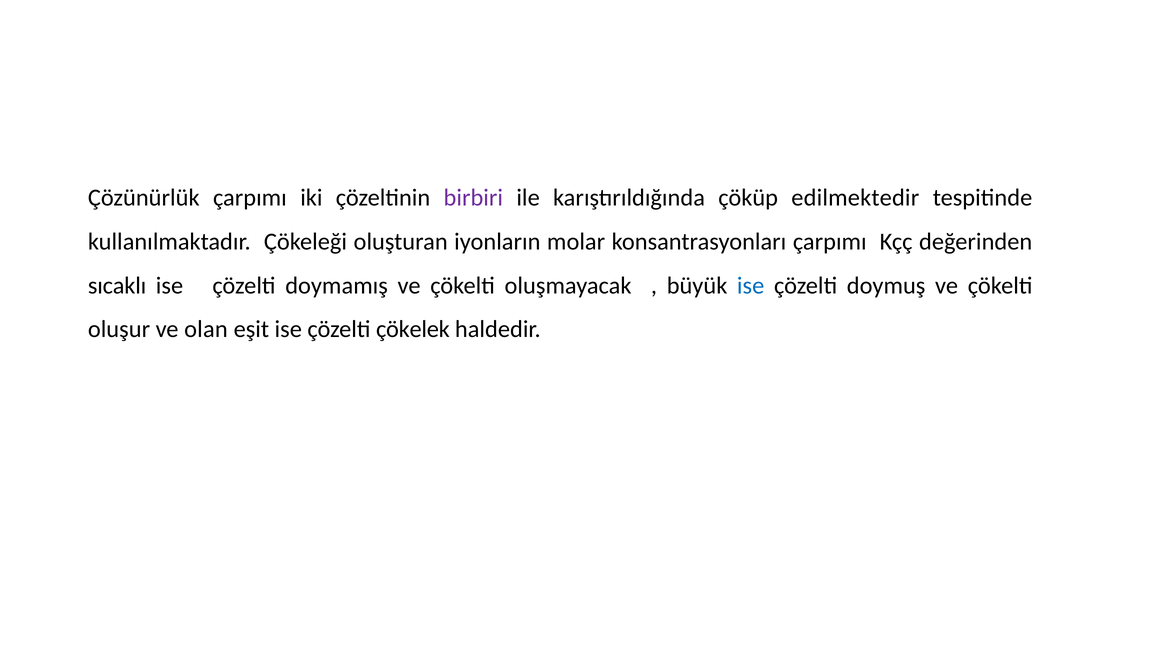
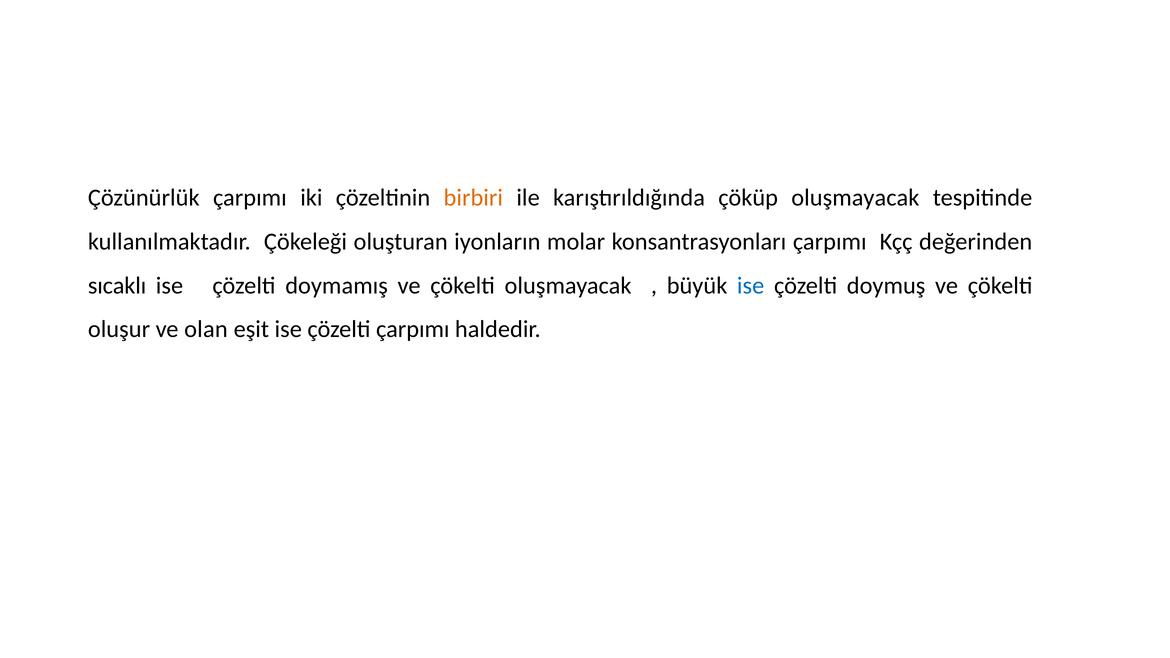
birbiri colour: purple -> orange (473, 198)
çöküp edilmektedir: edilmektedir -> oluşmayacak (855, 198)
çözelti çökelek: çökelek -> çarpımı (413, 329)
